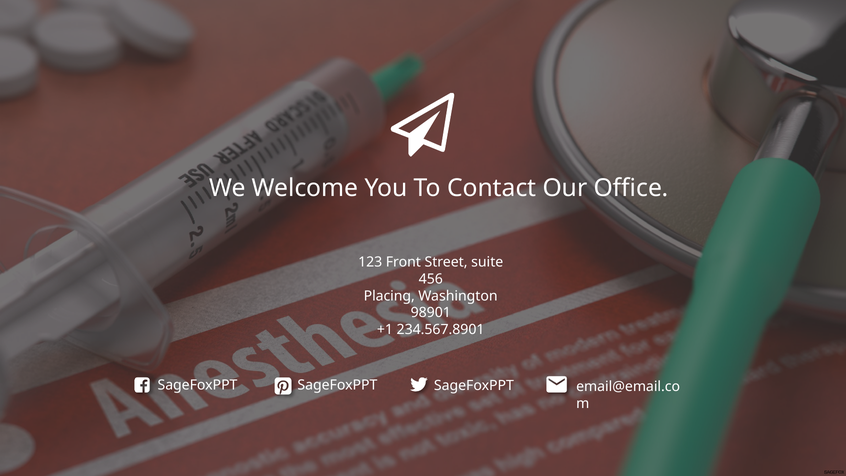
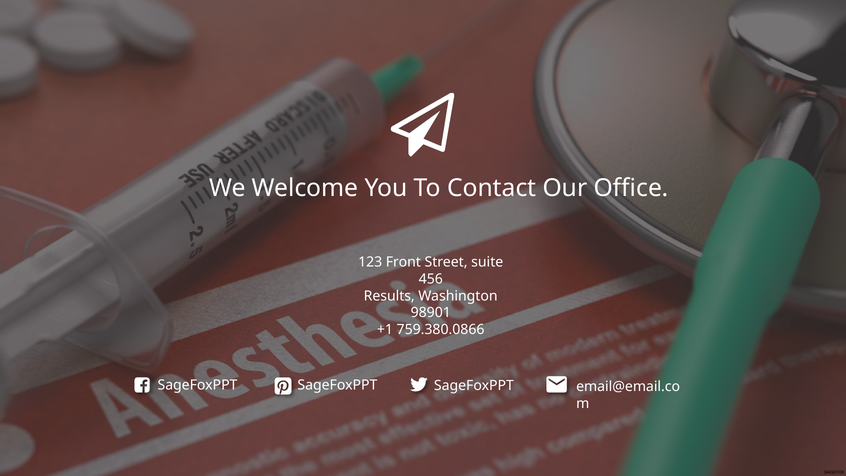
Placing: Placing -> Results (389, 296)
234.567.8901: 234.567.8901 -> 759.380.0866 (441, 330)
